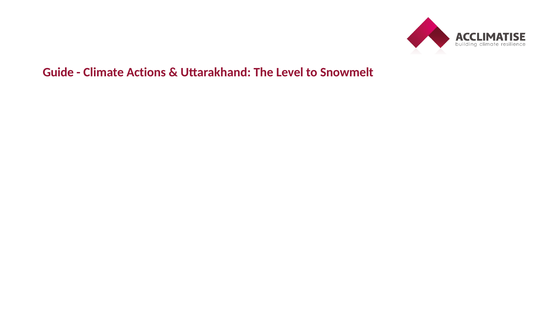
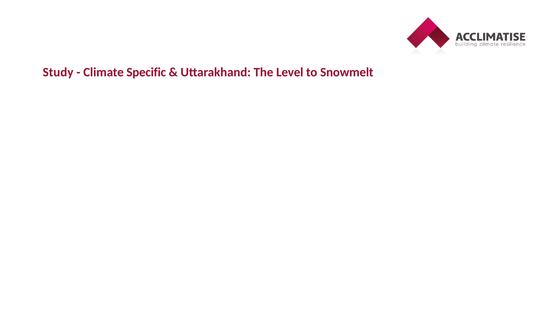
Guide: Guide -> Study (58, 72)
Actions: Actions -> Specific (146, 72)
